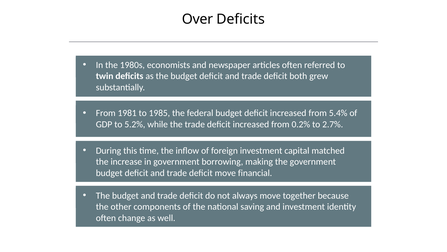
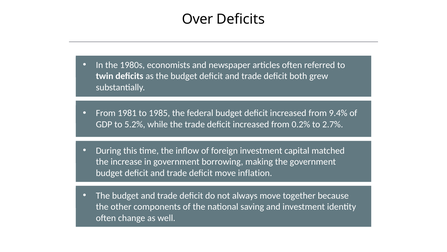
5.4%: 5.4% -> 9.4% (338, 113)
move financial: financial -> inflation (255, 173)
